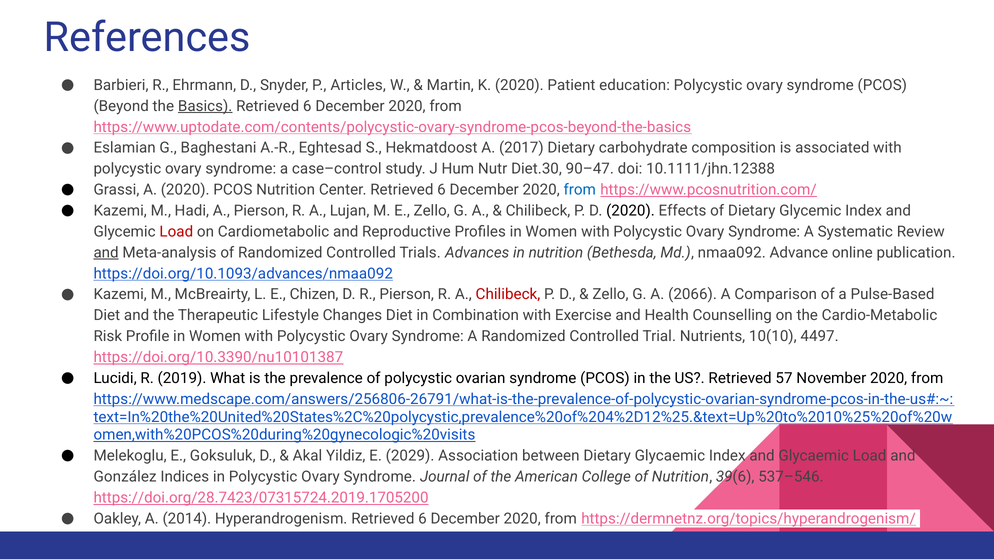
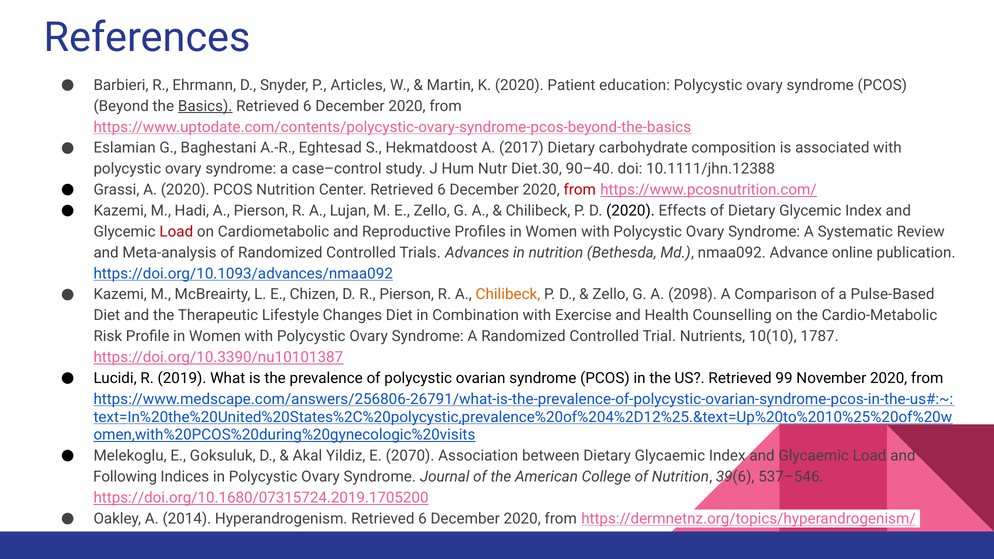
90–47: 90–47 -> 90–40 (590, 169)
from colour: blue -> red (580, 190)
and underline: present -> none (106, 253)
Chilibeck colour: red -> orange (508, 295)
2066: 2066 -> 2098 (693, 295)
4497: 4497 -> 1787 (820, 336)
57: 57 -> 99 (784, 378)
2029: 2029 -> 2070 (410, 456)
González: González -> Following (125, 477)
https://doi.org/28.7423/07315724.2019.1705200: https://doi.org/28.7423/07315724.2019.1705200 -> https://doi.org/10.1680/07315724.2019.1705200 (261, 498)
